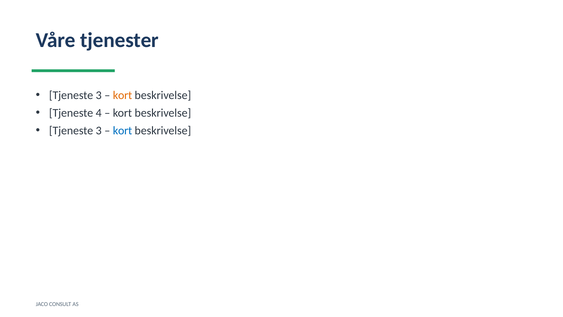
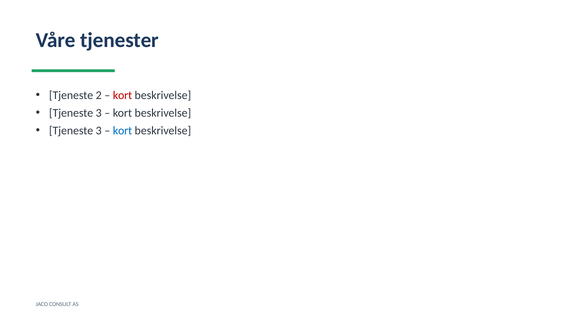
3: 3 -> 2 (99, 95)
kort colour: orange -> red (122, 95)
4: 4 -> 3 (99, 113)
